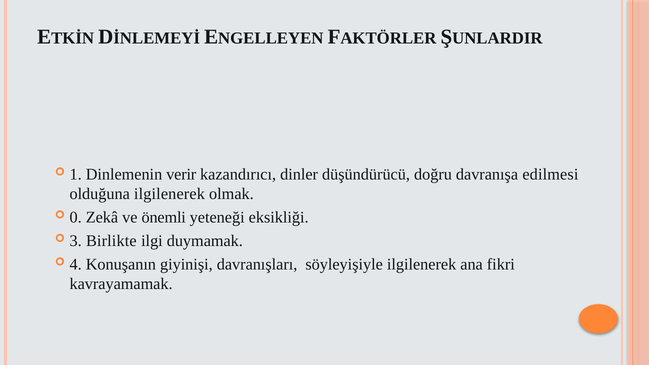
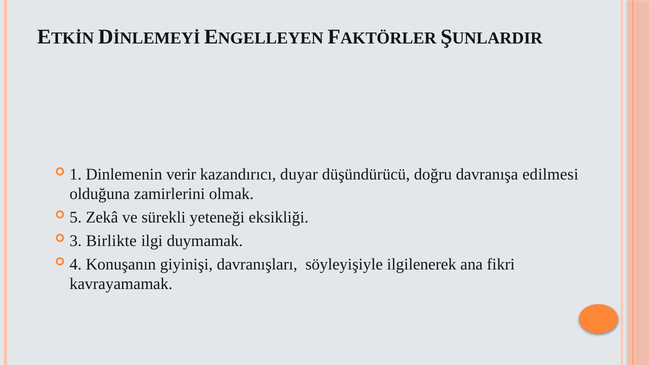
dinler: dinler -> duyar (299, 174)
olduğuna ilgilenerek: ilgilenerek -> zamirlerini (170, 194)
0: 0 -> 5 (76, 217)
önemli: önemli -> sürekli (164, 217)
